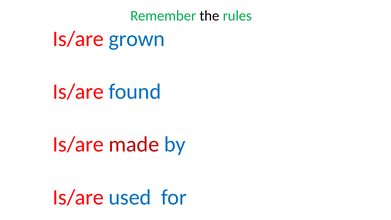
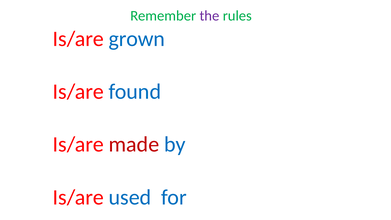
the colour: black -> purple (209, 16)
